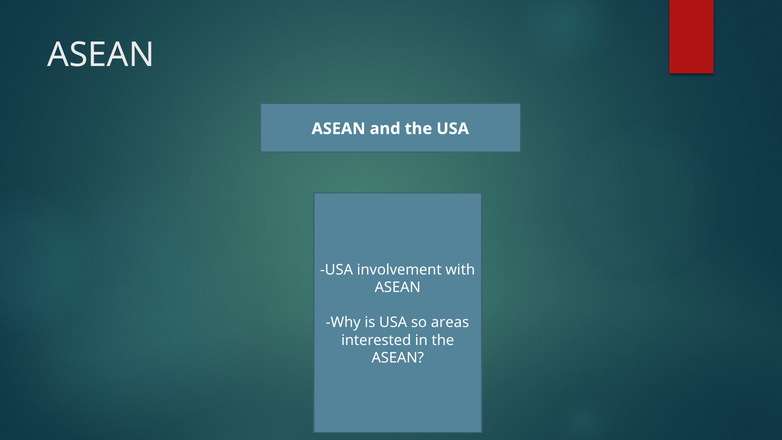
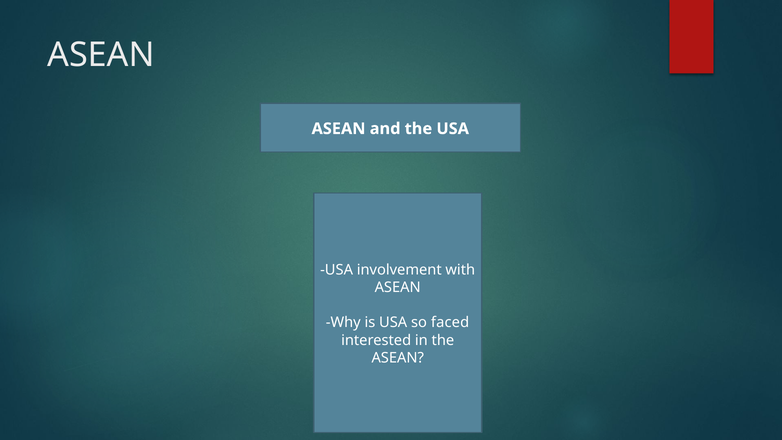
areas: areas -> faced (450, 323)
